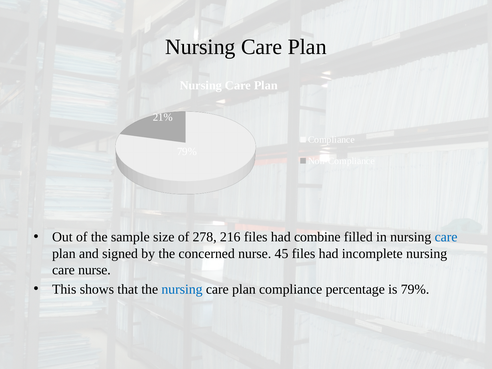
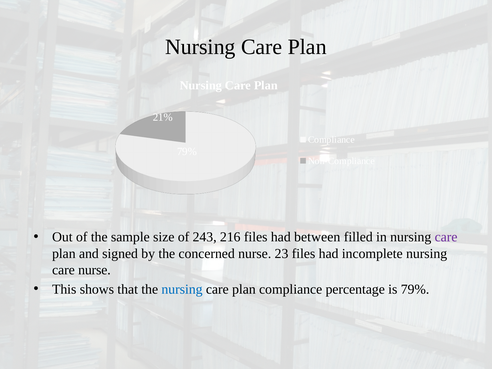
278: 278 -> 243 (205, 237)
combine: combine -> between (317, 237)
care colour: blue -> purple (446, 237)
45: 45 -> 23 (282, 254)
